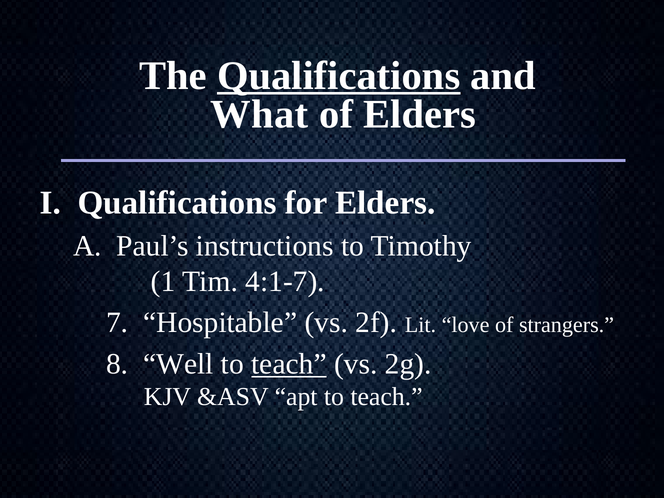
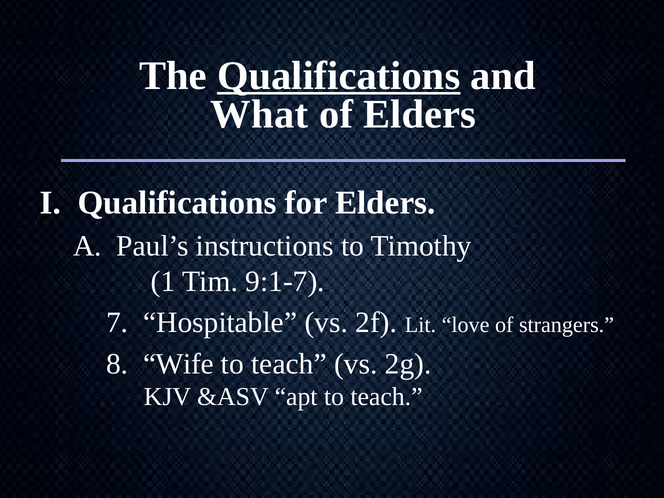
4:1-7: 4:1-7 -> 9:1-7 (285, 281)
Well: Well -> Wife (178, 364)
teach underline: present -> none (289, 364)
